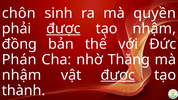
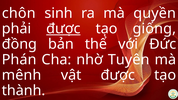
tạo nhậm: nhậm -> giống (154, 29)
Thăng: Thăng -> Tuyên (129, 60)
nhậm: nhậm -> mênh (22, 75)
được underline: present -> none (118, 75)
